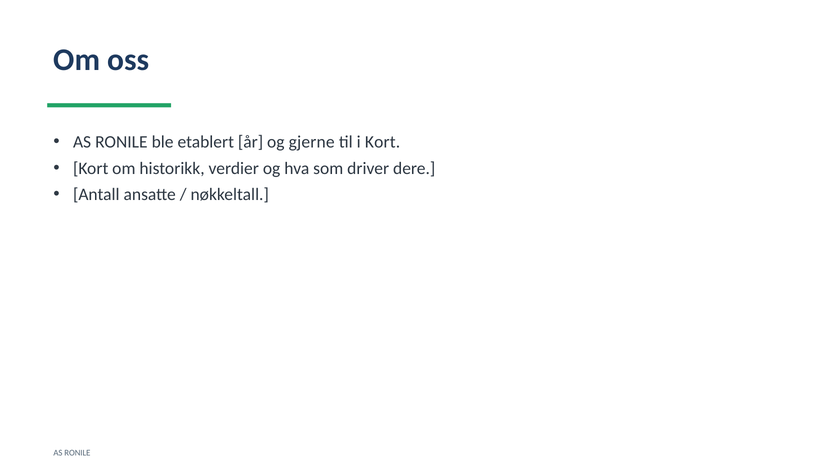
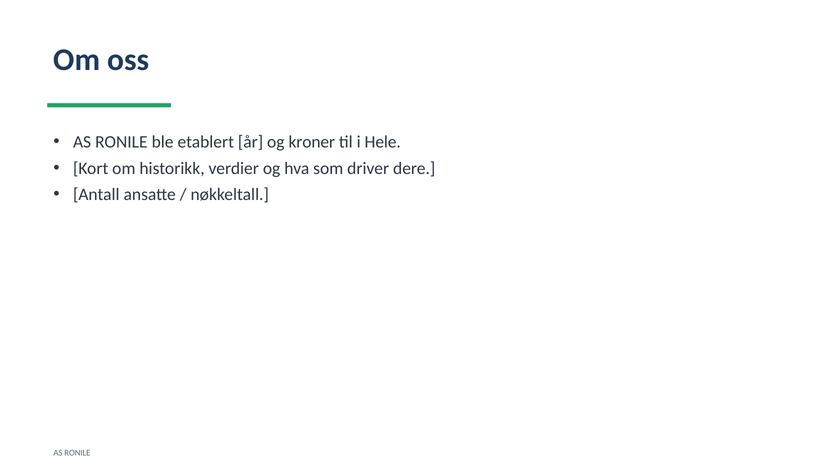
gjerne: gjerne -> kroner (312, 142)
i Kort: Kort -> Hele (383, 142)
